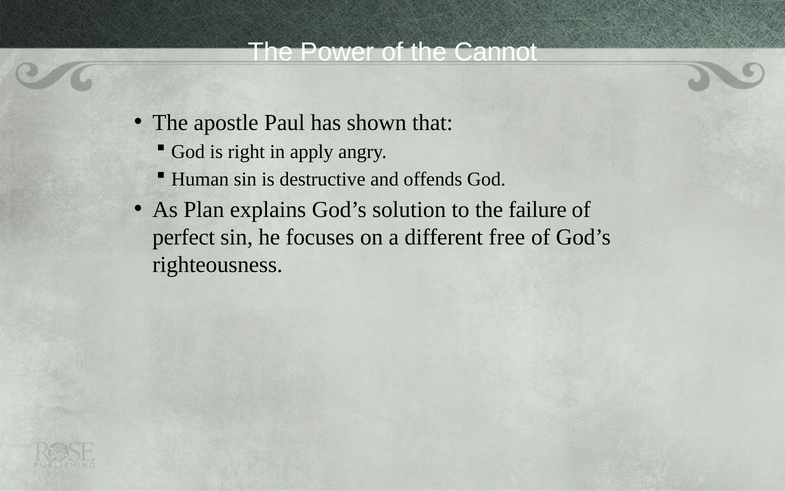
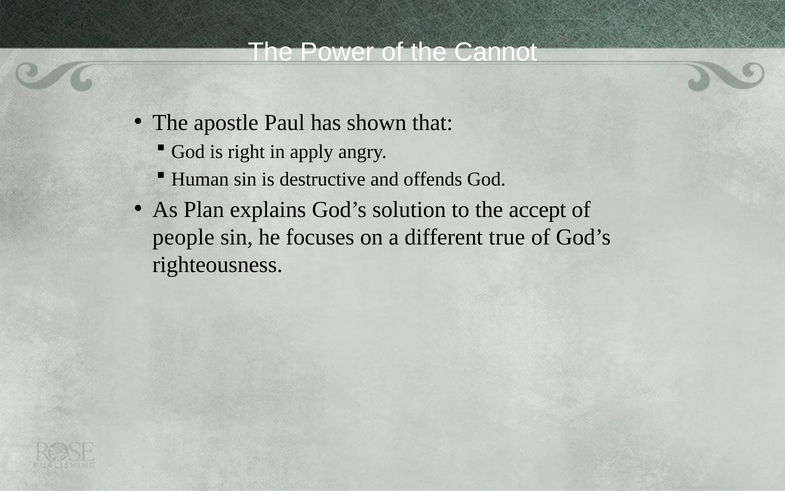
failure: failure -> accept (538, 209)
perfect: perfect -> people (184, 237)
free: free -> true (507, 237)
